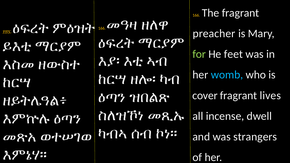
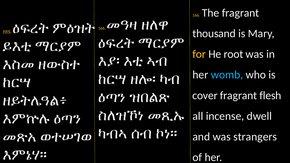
preacher: preacher -> thousand (214, 34)
for colour: light green -> yellow (199, 54)
feet: feet -> root (233, 54)
lives: lives -> flesh (270, 96)
